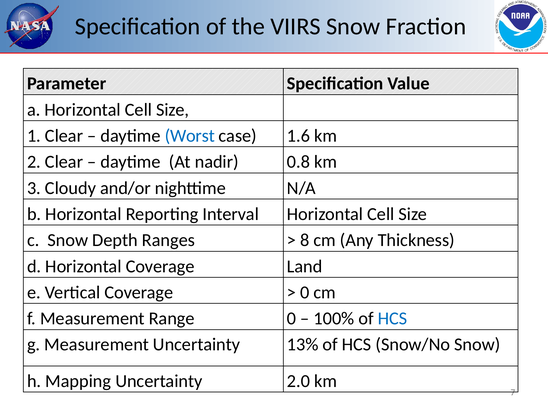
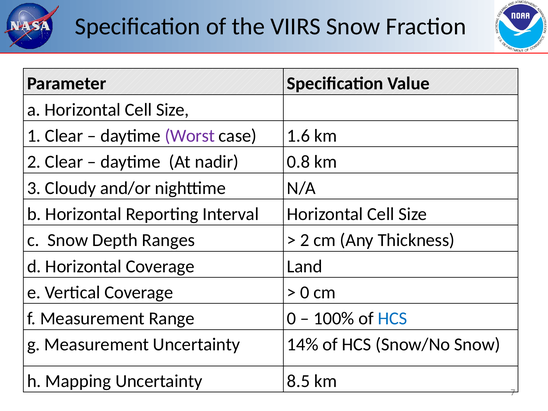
Worst colour: blue -> purple (190, 136)
8: 8 -> 2 (305, 240)
13%: 13% -> 14% (303, 345)
2.0: 2.0 -> 8.5 (298, 381)
